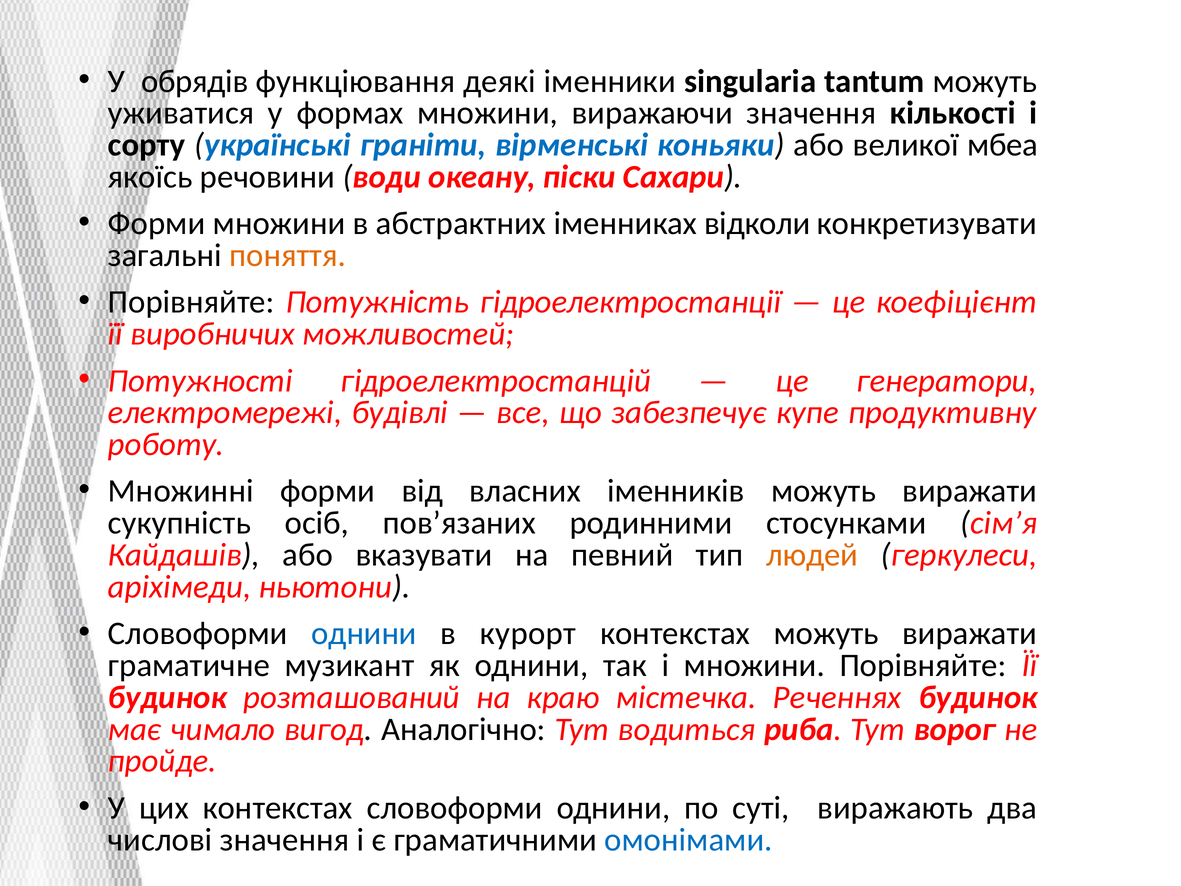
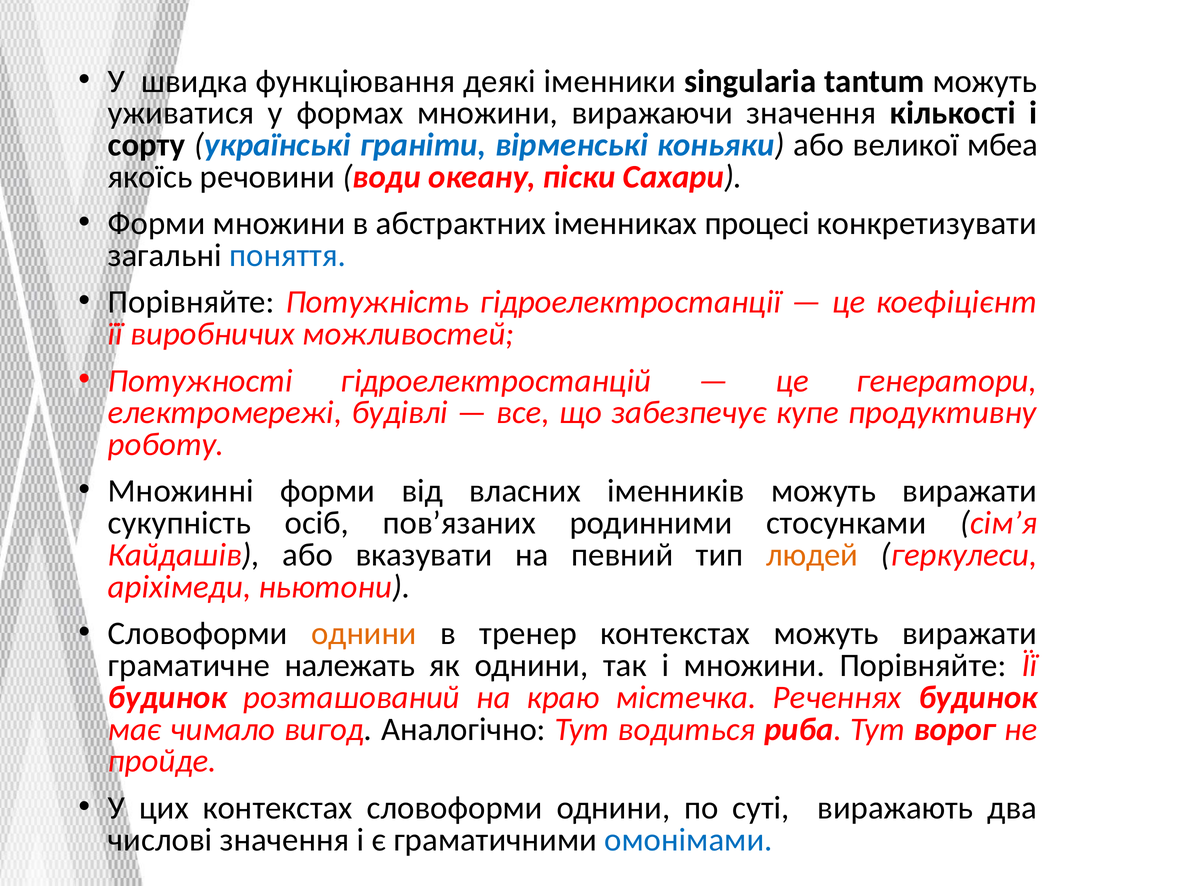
обрядів: обрядів -> швидка (195, 81)
відколи: відколи -> процесі (757, 224)
поняття colour: orange -> blue (288, 255)
однини colour: blue -> orange (364, 633)
курорт: курорт -> тренер (528, 633)
музикант: музикант -> належать (350, 665)
